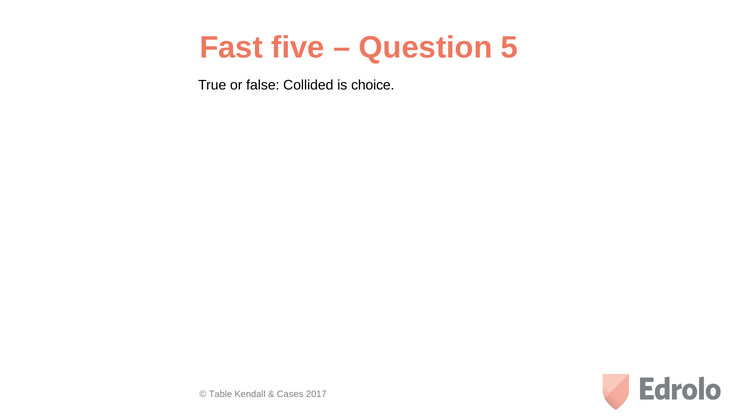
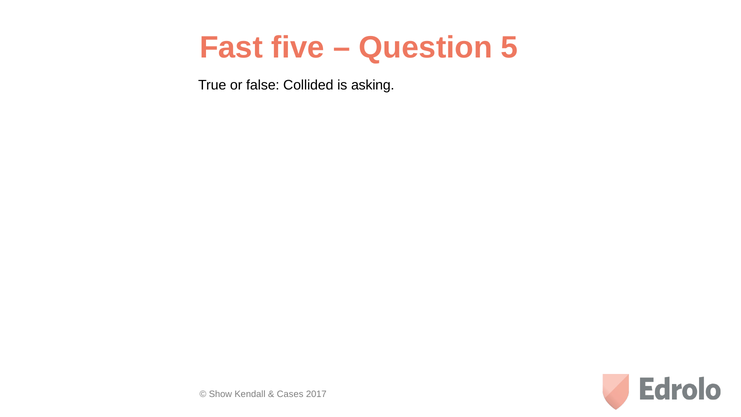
choice: choice -> asking (373, 85)
Table: Table -> Show (220, 394)
